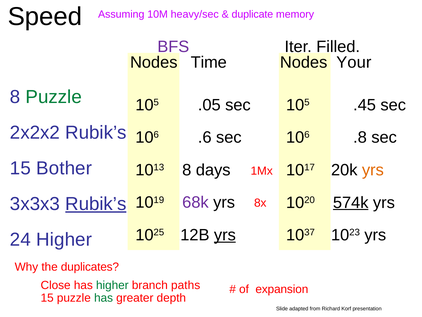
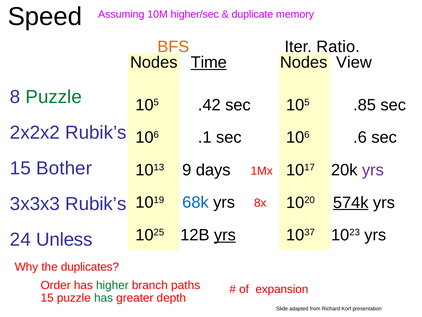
heavy/sec: heavy/sec -> higher/sec (195, 14)
BFS colour: purple -> orange (173, 47)
Filled: Filled -> Ratio (338, 47)
Time underline: none -> present (209, 62)
Your: Your -> View (354, 62)
.05: .05 -> .42 (209, 105)
.45: .45 -> .85 (365, 105)
.6: .6 -> .1 (205, 137)
.8: .8 -> .6 (360, 137)
1013 8: 8 -> 9 (187, 170)
yrs colour: orange -> purple (373, 170)
68k colour: purple -> blue (195, 202)
Rubik’s underline: present -> none (96, 204)
24 Higher: Higher -> Unless (64, 239)
Close: Close -> Order (56, 285)
